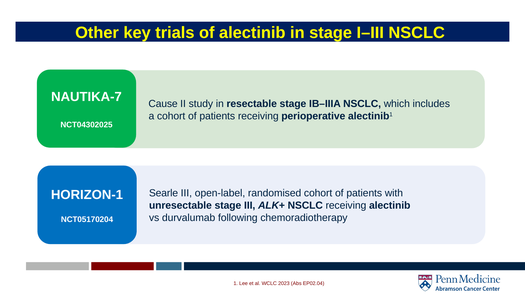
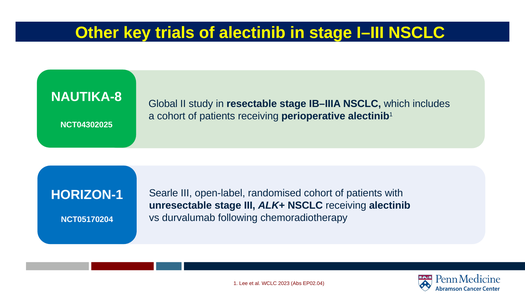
NAUTIKA-7: NAUTIKA-7 -> NAUTIKA-8 (86, 97)
Cause: Cause -> Global (163, 104)
